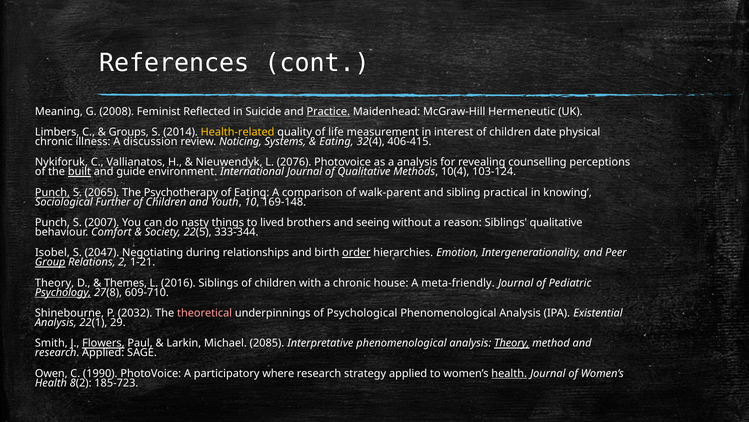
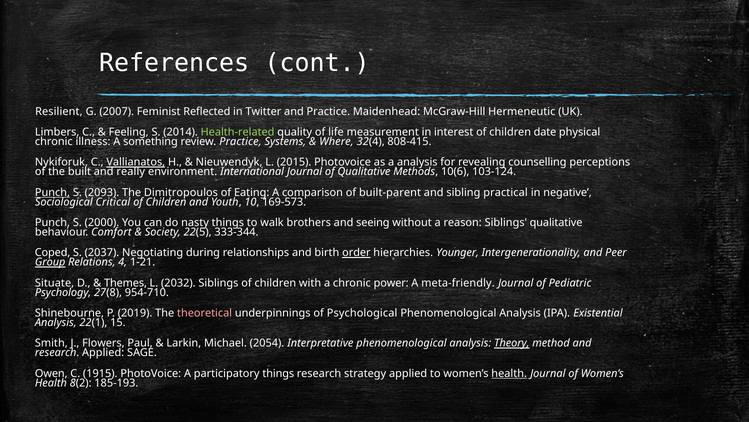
Meaning: Meaning -> Resilient (59, 111)
2008: 2008 -> 2007 (117, 111)
Suicide: Suicide -> Twitter (263, 111)
Practice underline: present -> none (328, 111)
Groups: Groups -> Feeling (129, 132)
Health-related colour: yellow -> light green (238, 132)
discussion: discussion -> something (150, 141)
review Noticing: Noticing -> Practice (240, 141)
Eating: Eating -> Where (336, 141)
406-415: 406-415 -> 808-415 (409, 141)
Vallianatos underline: none -> present (136, 162)
2076: 2076 -> 2015 (294, 162)
built underline: present -> none (79, 172)
guide: guide -> really (131, 172)
10(4: 10(4 -> 10(6 (455, 172)
2065: 2065 -> 2093 (102, 192)
Psychotherapy: Psychotherapy -> Dimitropoulos (181, 192)
walk-parent: walk-parent -> built-parent (390, 192)
knowing: knowing -> negative (568, 192)
Further: Further -> Critical (113, 202)
169-148: 169-148 -> 169-573 (284, 202)
2007: 2007 -> 2000 (102, 222)
lived: lived -> walk (272, 222)
Isobel: Isobel -> Coped (53, 252)
2047: 2047 -> 2037 (102, 252)
Emotion: Emotion -> Younger (458, 252)
2: 2 -> 4 (123, 262)
Theory: Theory -> Situate (55, 283)
2016: 2016 -> 2032 (178, 283)
house: house -> power (391, 283)
Psychology underline: present -> none (63, 292)
609-710: 609-710 -> 954-710 (147, 292)
2032: 2032 -> 2019 (135, 313)
29: 29 -> 15 (118, 322)
Flowers underline: present -> none (103, 343)
2085: 2085 -> 2054 (267, 343)
1990: 1990 -> 1915 (100, 373)
participatory where: where -> things (278, 373)
185-723: 185-723 -> 185-193 (116, 382)
